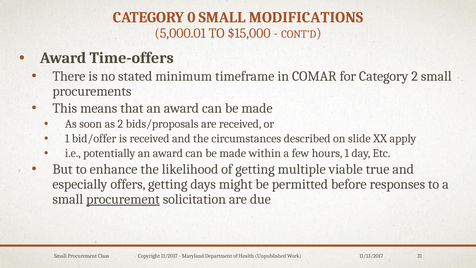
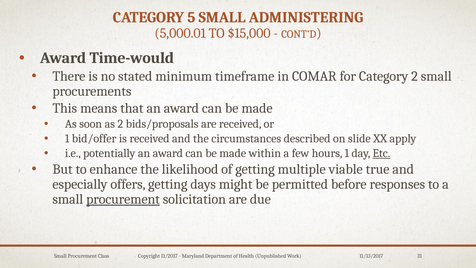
0: 0 -> 5 (191, 17)
MODIFICATIONS: MODIFICATIONS -> ADMINISTERING (306, 17)
Time-offers: Time-offers -> Time-would (132, 58)
Etc underline: none -> present (381, 153)
